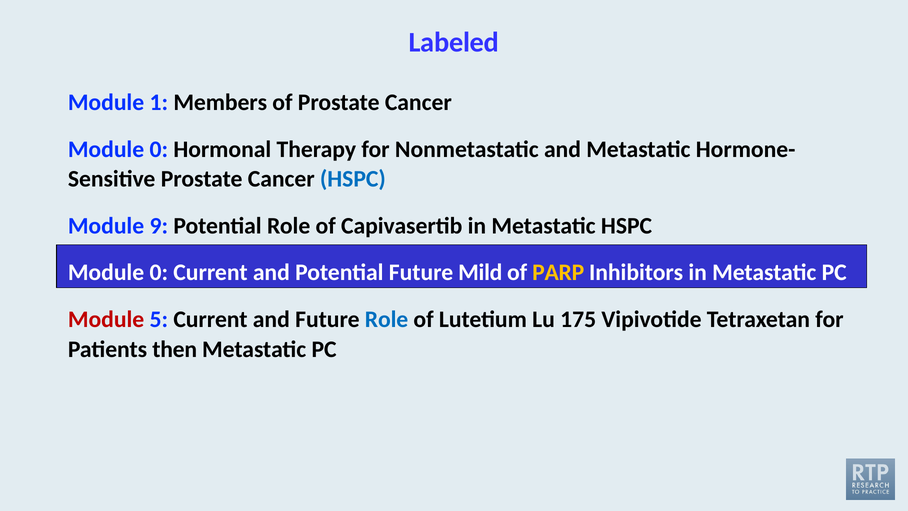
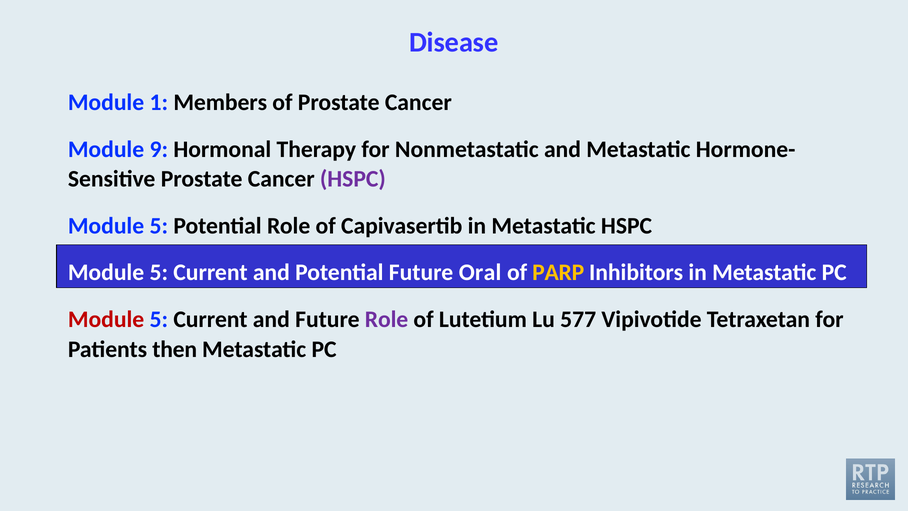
Labeled: Labeled -> Disease (454, 42)
0: 0 -> 9 (159, 149)
HSPC colour: blue -> purple (353, 179)
9: 9 -> 5 (159, 226)
0: 0 -> 5 (159, 272)
Mild: Mild -> Oral (480, 272)
Role colour: blue -> purple (387, 319)
175: 175 -> 577 (578, 319)
